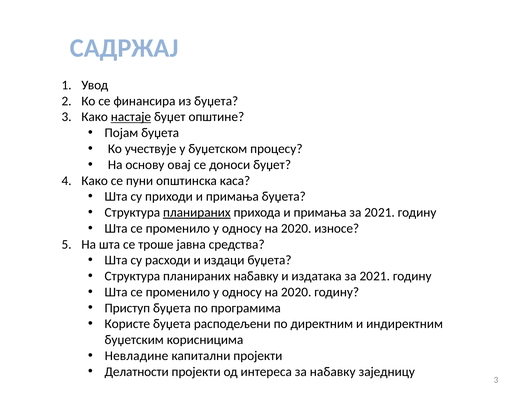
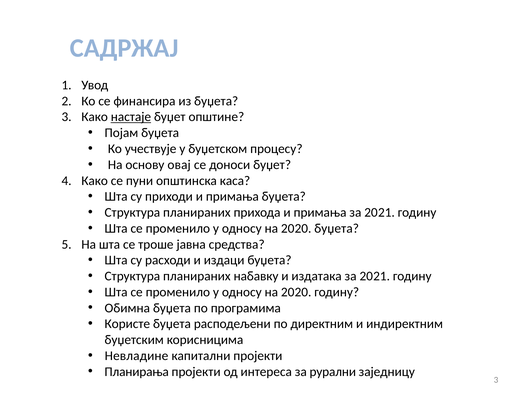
планираних underline: present -> none (197, 212)
2020 износе: износе -> буџета (337, 228)
Приступ: Приступ -> Обимна (127, 308)
Делатности: Делатности -> Планирања (137, 371)
за набавку: набавку -> рурални (333, 371)
